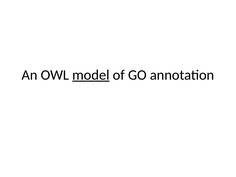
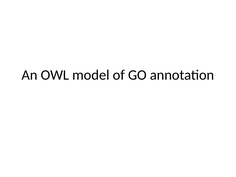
model underline: present -> none (91, 75)
